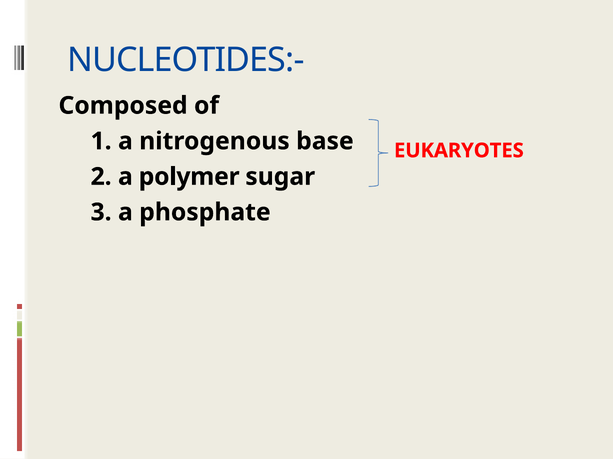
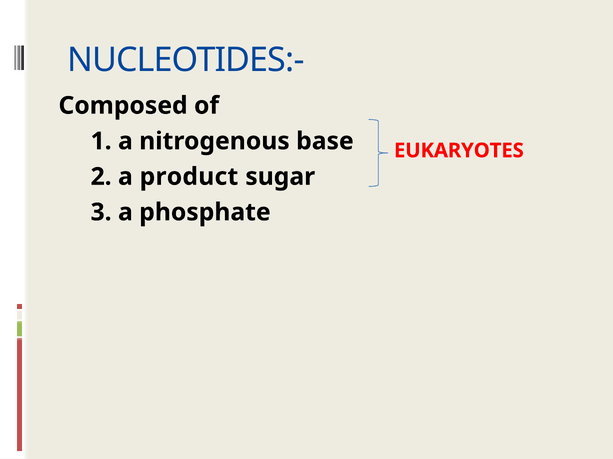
polymer: polymer -> product (189, 177)
